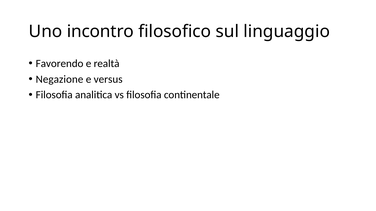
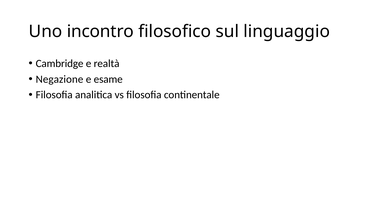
Favorendo: Favorendo -> Cambridge (60, 64)
versus: versus -> esame (108, 79)
